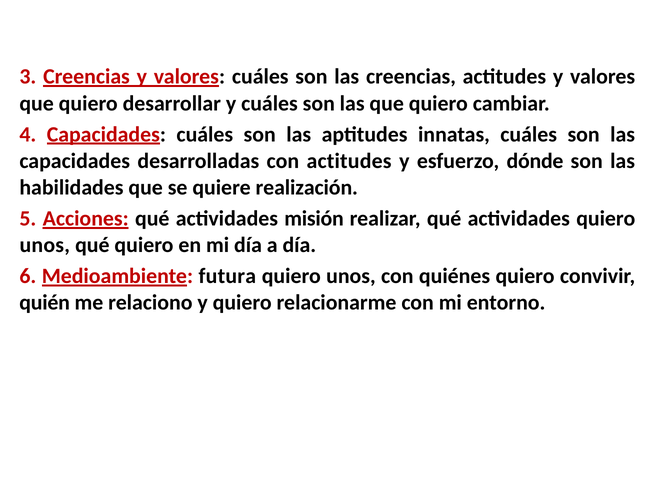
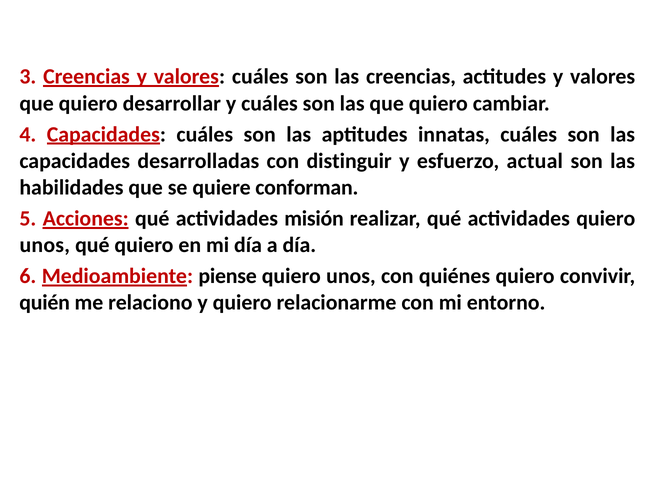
con actitudes: actitudes -> distinguir (349, 161)
dónde: dónde -> actual (535, 161)
realización: realización -> conforman (307, 188)
futura: futura -> piense (228, 276)
